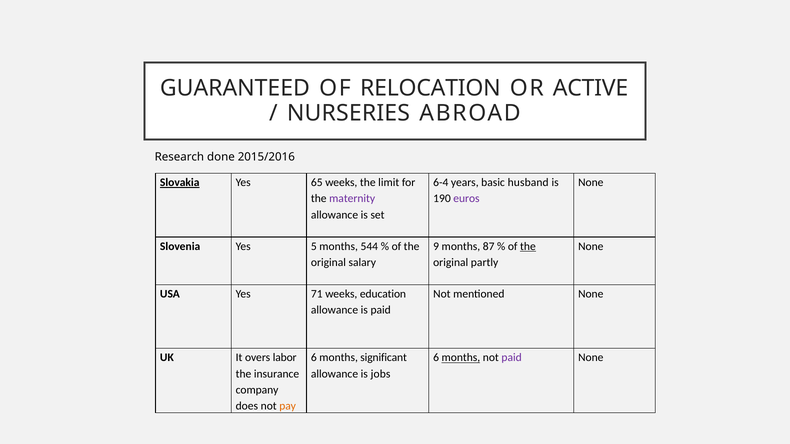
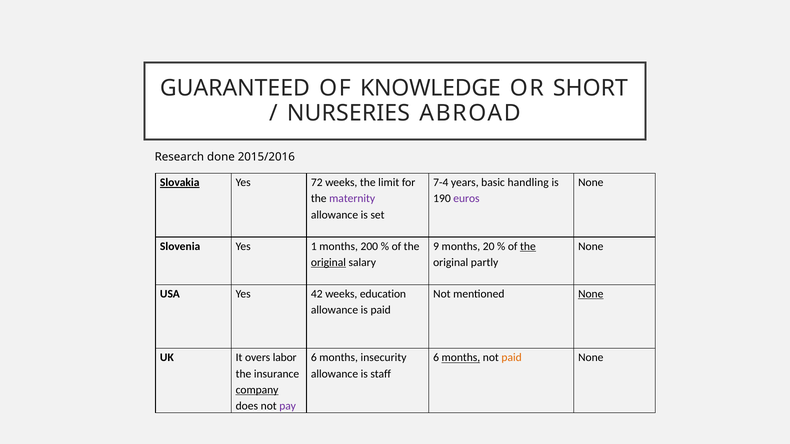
RELOCATION: RELOCATION -> KNOWLEDGE (430, 88)
ACTIVE: ACTIVE -> SHORT (590, 88)
65: 65 -> 72 (317, 183)
6-4: 6-4 -> 7-4 (441, 183)
husband: husband -> handling (528, 183)
5: 5 -> 1 (314, 246)
544: 544 -> 200 (369, 246)
87: 87 -> 20 (489, 246)
original underline: none -> present (328, 263)
71: 71 -> 42 (317, 294)
None underline: none -> present (591, 294)
significant: significant -> insecurity (384, 358)
paid colour: purple -> orange (512, 358)
jobs: jobs -> staff (381, 374)
company underline: none -> present (257, 390)
pay colour: orange -> purple (288, 406)
